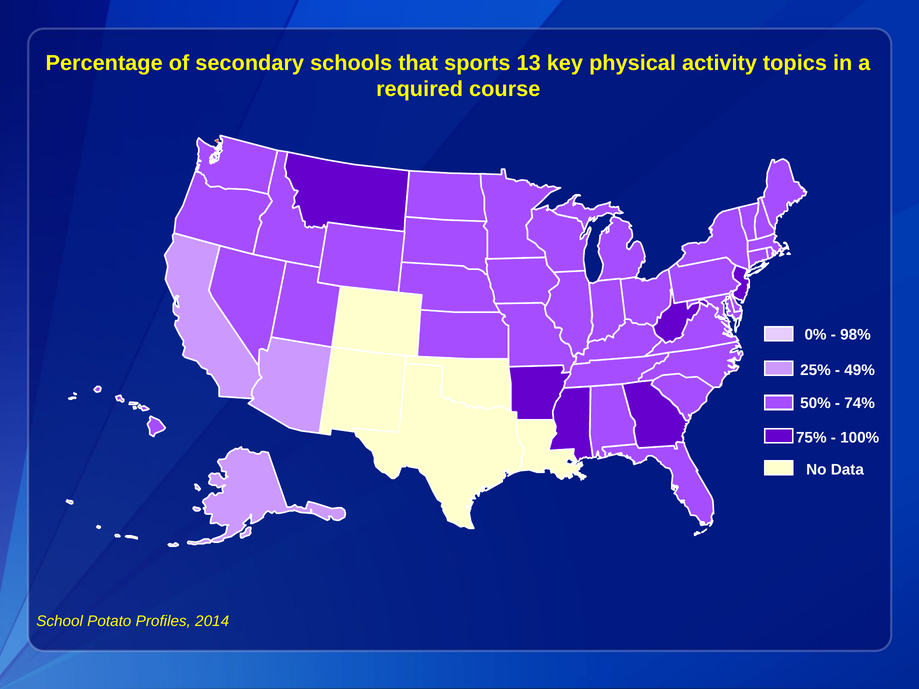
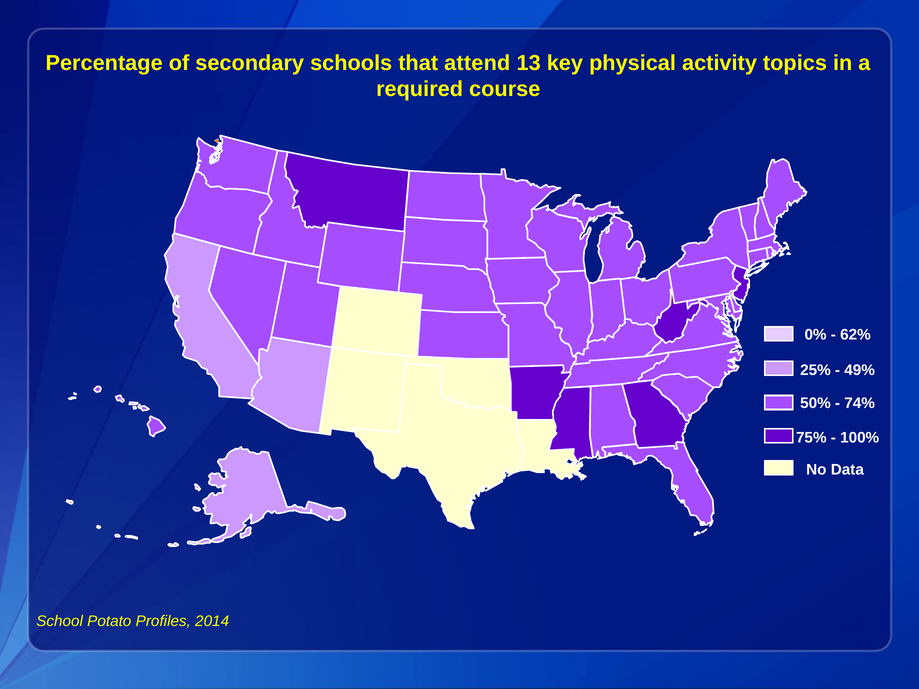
sports: sports -> attend (477, 63)
98%: 98% -> 62% (855, 335)
